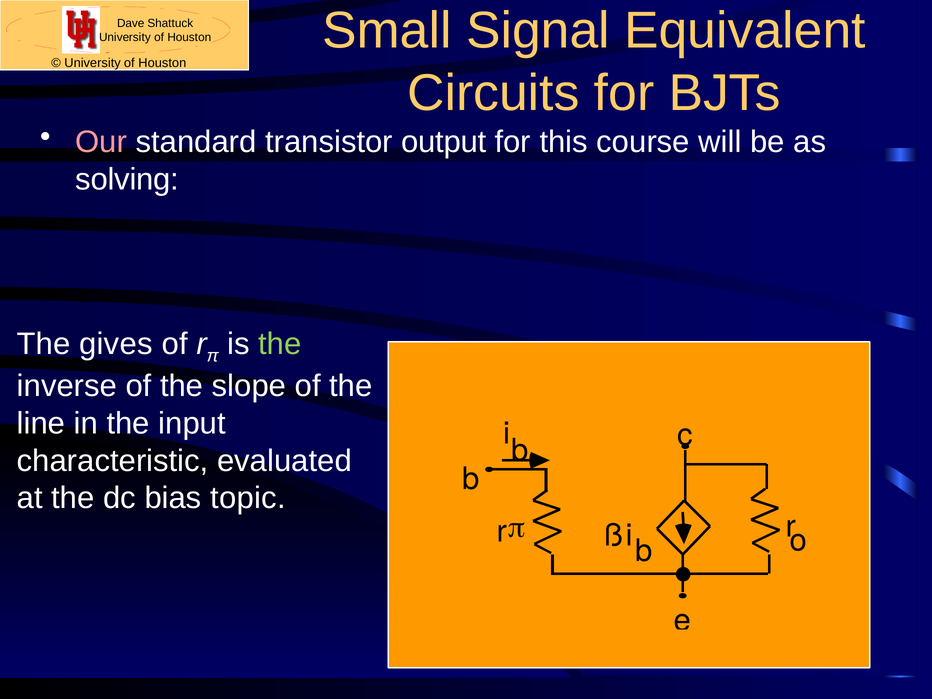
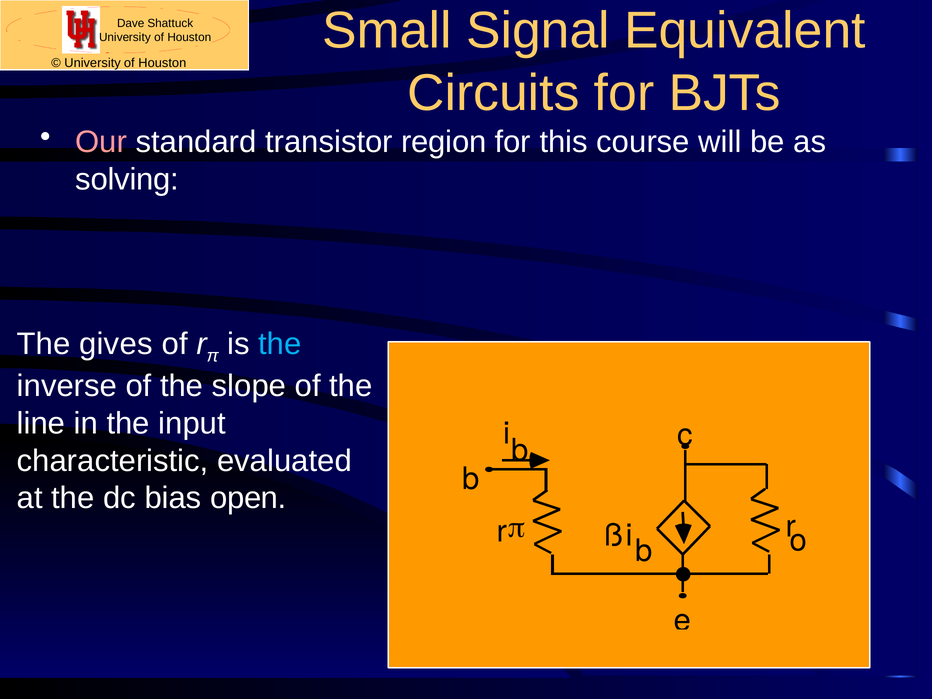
output: output -> region (444, 142)
the colour: light green -> light blue (280, 344)
topic: topic -> open (248, 498)
